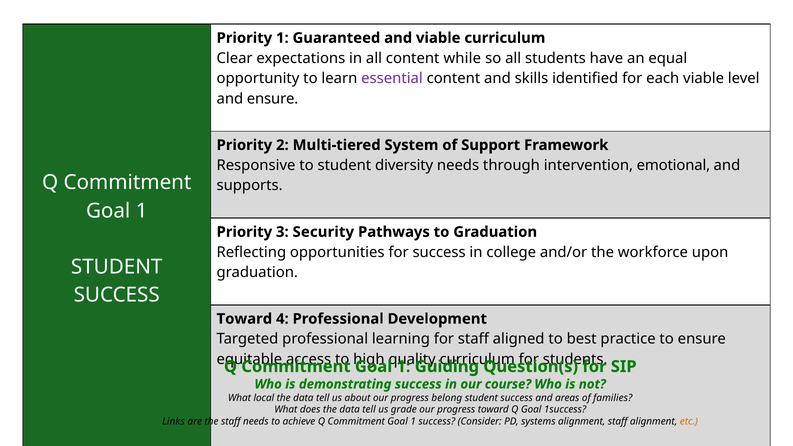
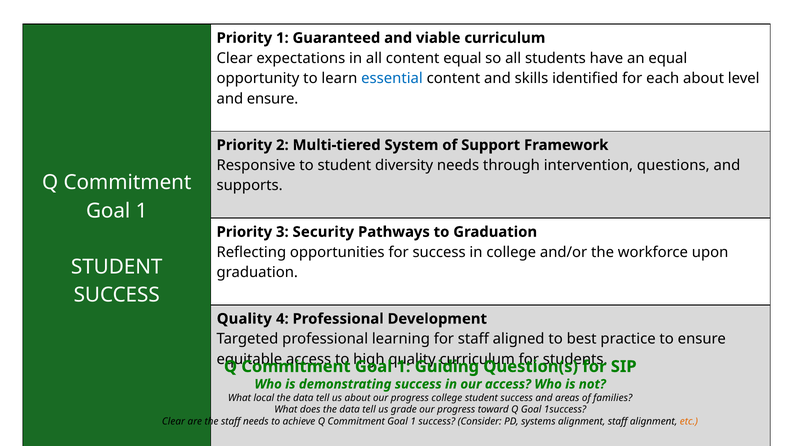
content while: while -> equal (462, 58)
essential colour: purple -> blue (392, 78)
each viable: viable -> about (704, 78)
emotional: emotional -> questions (673, 165)
Toward: Toward -> Quality (244, 319)
our course: course -> access (508, 384)
progress belong: belong -> college (447, 398)
Links: Links -> Clear (173, 422)
